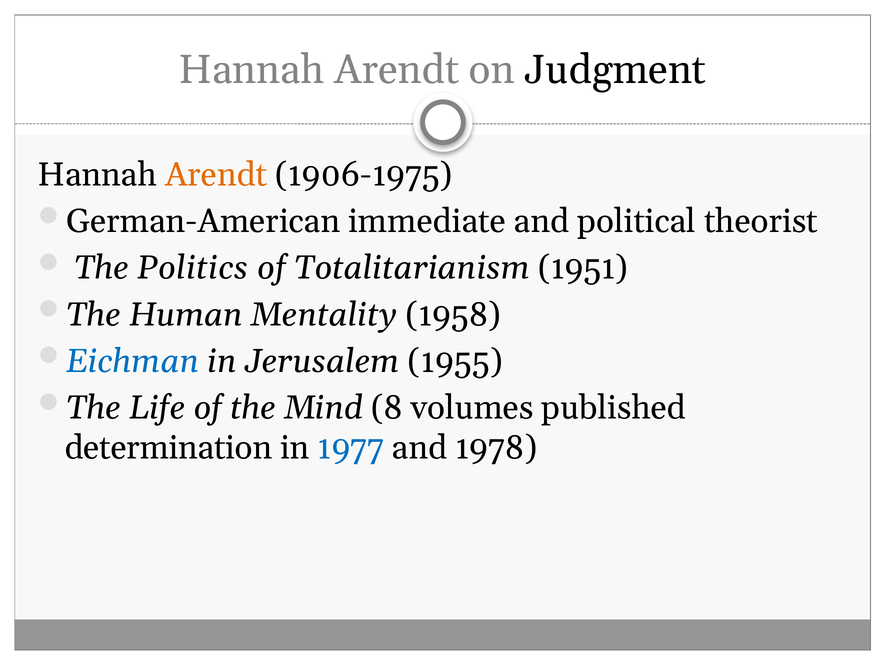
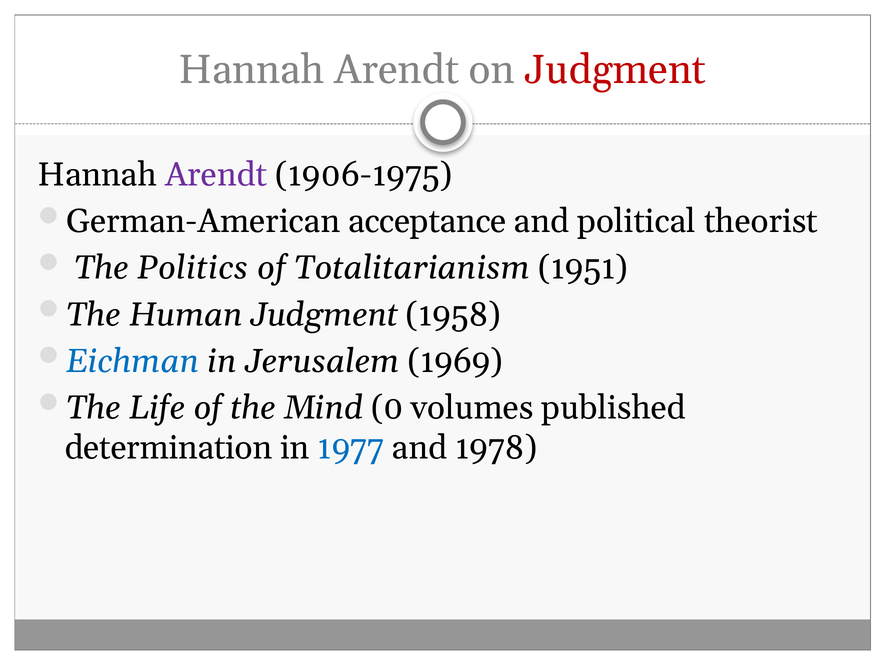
Judgment colour: black -> red (615, 70)
Arendt colour: orange -> purple (216, 175)
immediate: immediate -> acceptance (427, 221)
Human Mentality: Mentality -> Judgment (324, 314)
1955: 1955 -> 1969 (455, 361)
8: 8 -> 0 (387, 407)
